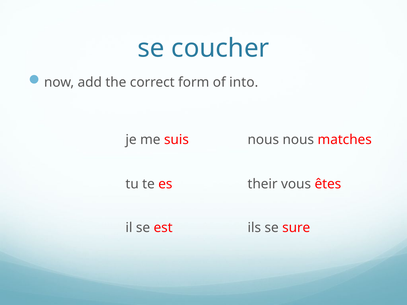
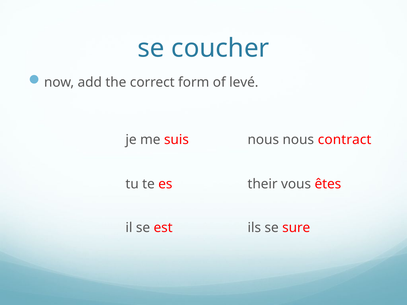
into: into -> levé (244, 82)
matches: matches -> contract (345, 140)
